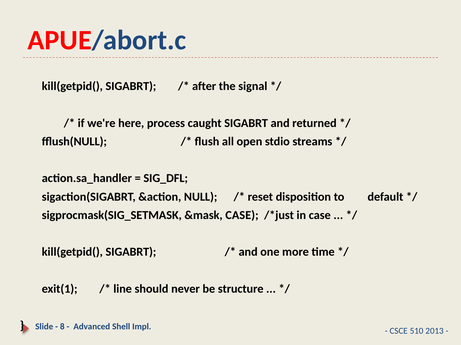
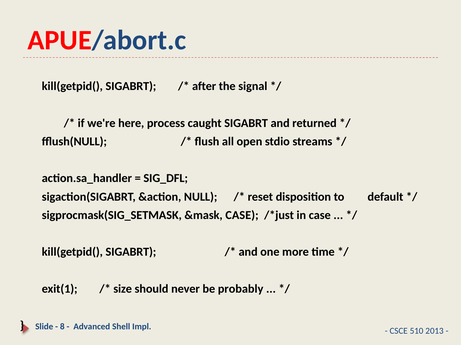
line: line -> size (123, 289)
structure: structure -> probably (241, 289)
